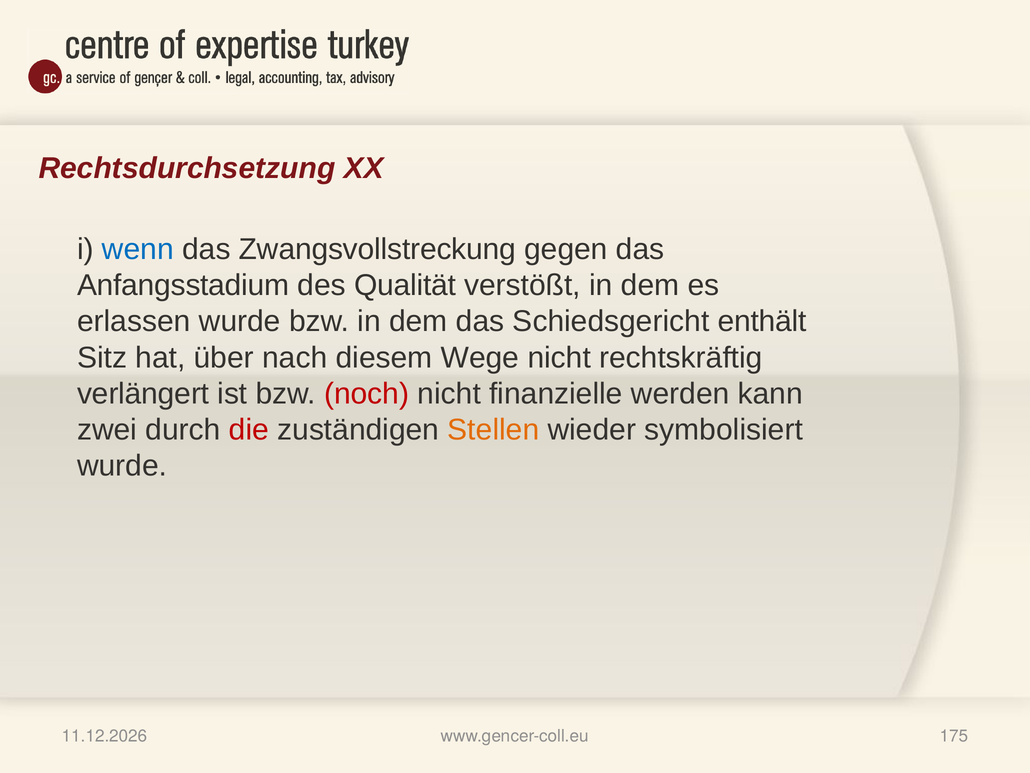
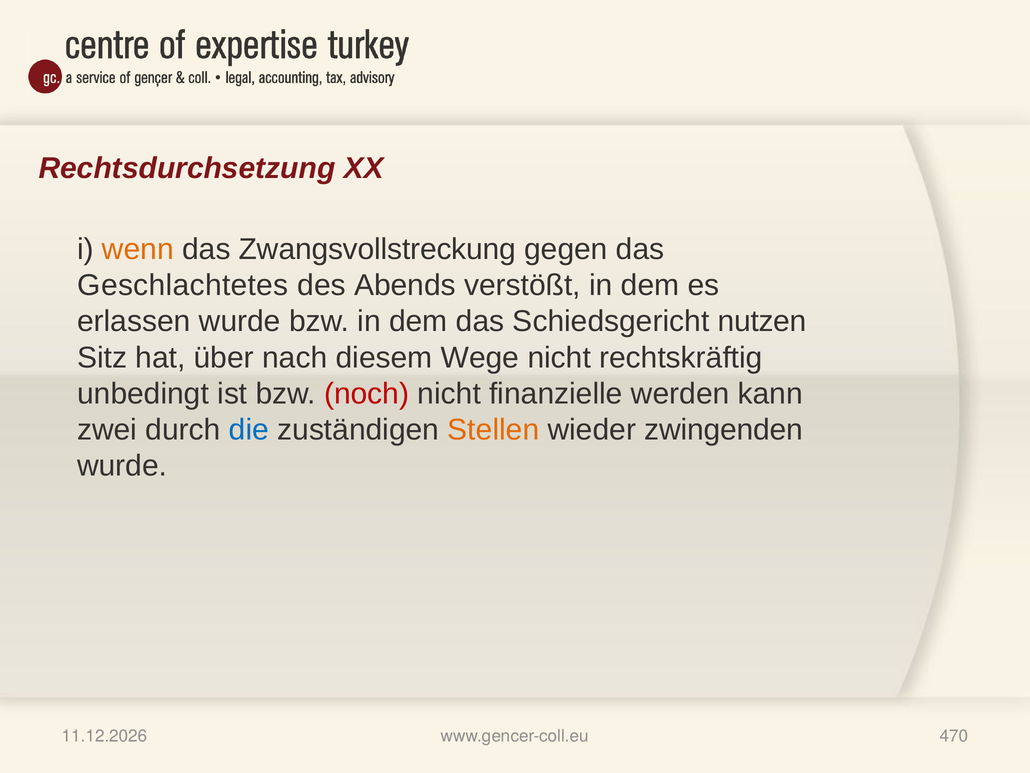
wenn colour: blue -> orange (138, 249)
Anfangsstadium: Anfangsstadium -> Geschlachtetes (183, 285)
Qualität: Qualität -> Abends (405, 285)
enthält: enthält -> nutzen (762, 321)
verlängert: verlängert -> unbedingt (143, 393)
die colour: red -> blue (249, 429)
symbolisiert: symbolisiert -> zwingenden (724, 429)
175: 175 -> 470 (954, 736)
